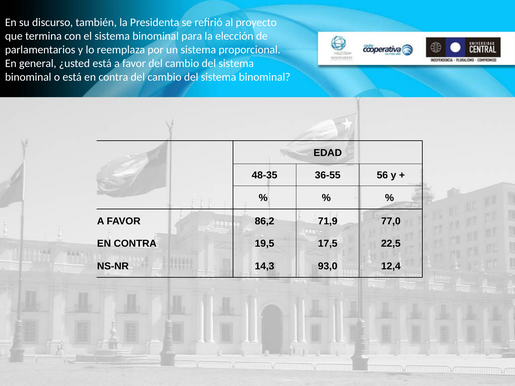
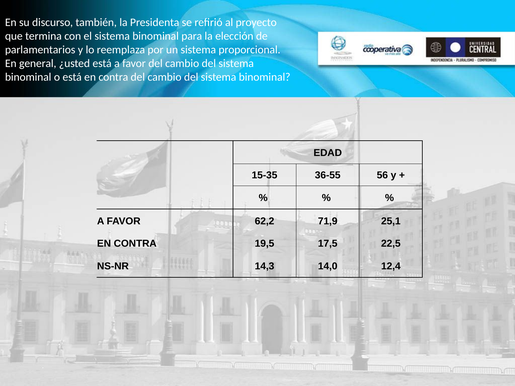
48-35: 48-35 -> 15-35 (265, 175)
86,2: 86,2 -> 62,2 (265, 221)
77,0: 77,0 -> 25,1 (391, 221)
93,0: 93,0 -> 14,0 (328, 266)
